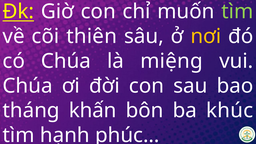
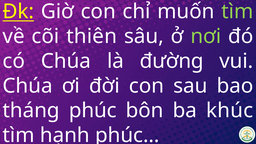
nơi colour: yellow -> light green (206, 36)
miệng: miệng -> đường (172, 61)
khấn: khấn -> phúc (93, 111)
